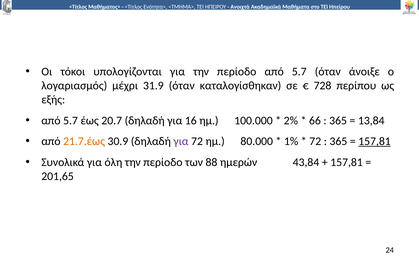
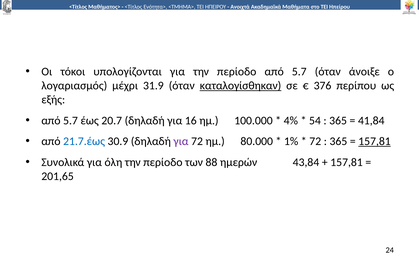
καταλογίσθηκαν underline: none -> present (241, 86)
728: 728 -> 376 (323, 86)
2%: 2% -> 4% (291, 120)
66: 66 -> 54 (315, 120)
13,84: 13,84 -> 41,84 (371, 120)
21.7.έως colour: orange -> blue (84, 141)
